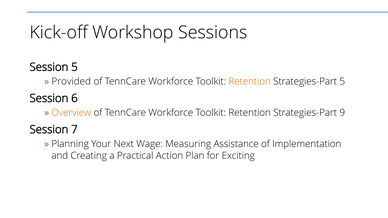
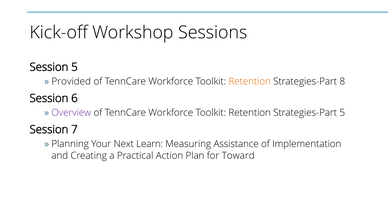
Strategies-Part 5: 5 -> 8 (342, 82)
Overview colour: orange -> purple (71, 113)
Strategies-Part 9: 9 -> 5 (342, 113)
Wage: Wage -> Learn (150, 144)
Exciting: Exciting -> Toward (238, 156)
